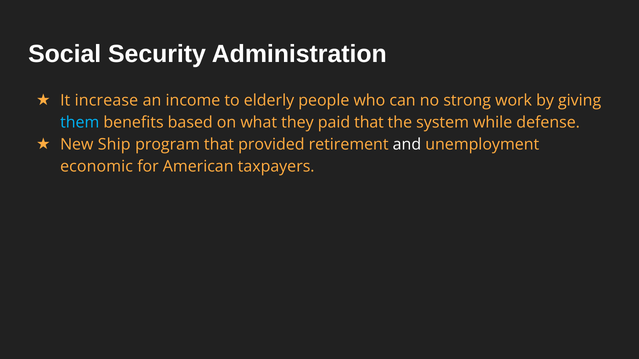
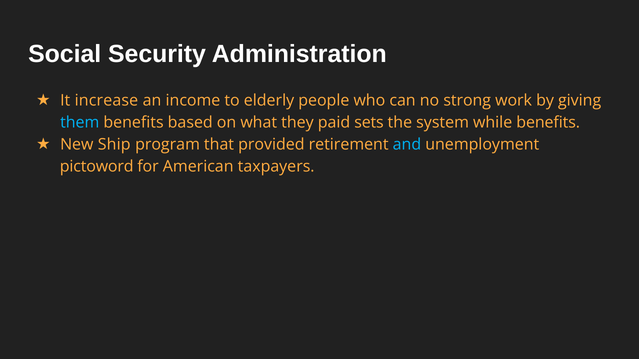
paid that: that -> sets (369, 123)
while defense: defense -> benefits (548, 123)
and colour: white -> light blue (407, 145)
economic: economic -> pictoword (97, 167)
